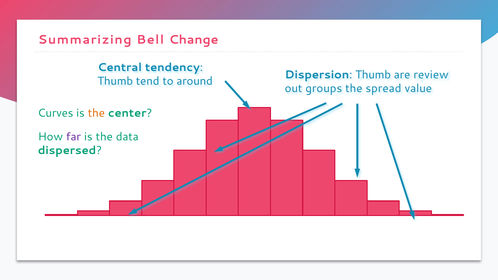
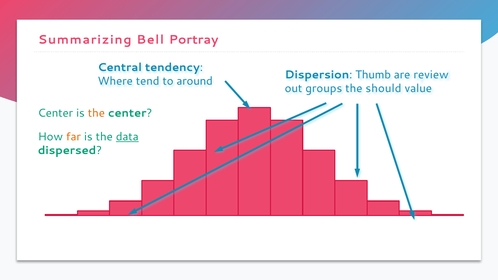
Change: Change -> Portray (194, 40)
Thumb: Thumb -> Where (115, 81)
spread: spread -> should (383, 88)
Curves: Curves -> Center (55, 113)
far colour: purple -> orange (73, 137)
data underline: none -> present (127, 137)
